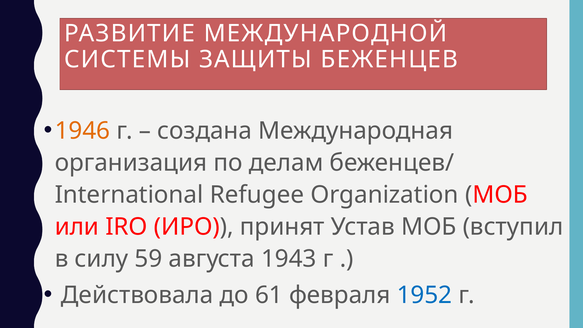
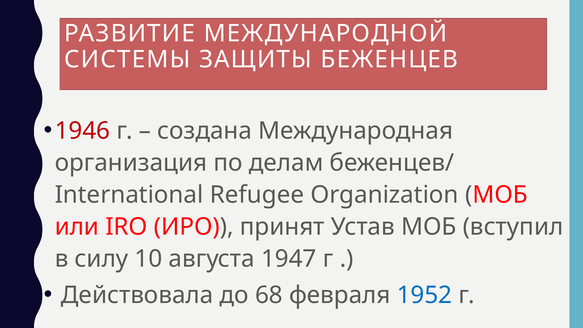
1946 colour: orange -> red (82, 131)
59: 59 -> 10 (148, 259)
1943: 1943 -> 1947 (289, 259)
61: 61 -> 68 (269, 295)
